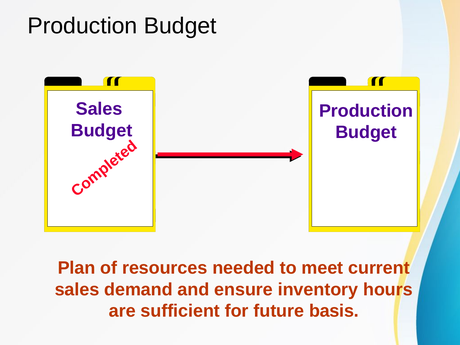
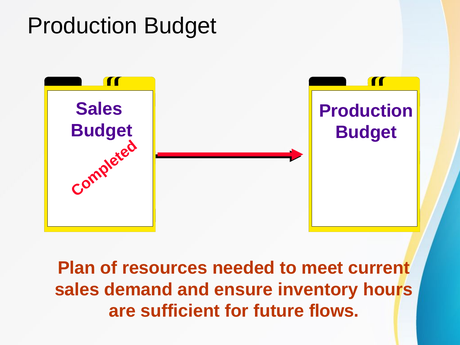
basis: basis -> flows (334, 311)
